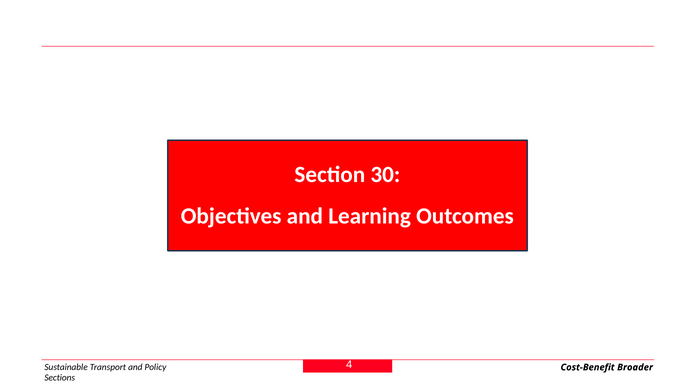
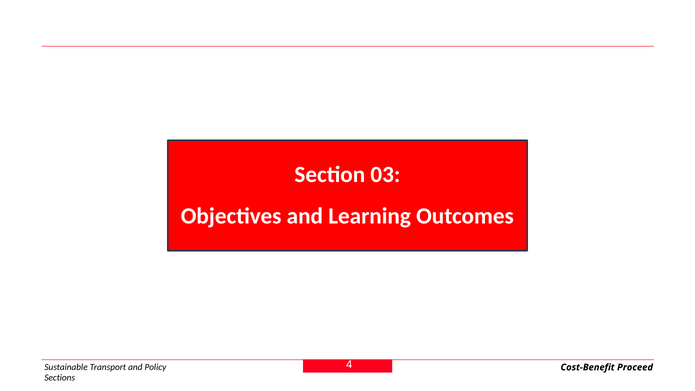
30: 30 -> 03 (385, 175)
Broader: Broader -> Proceed (635, 367)
